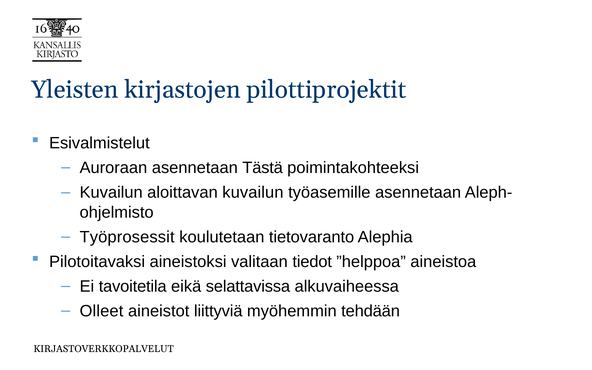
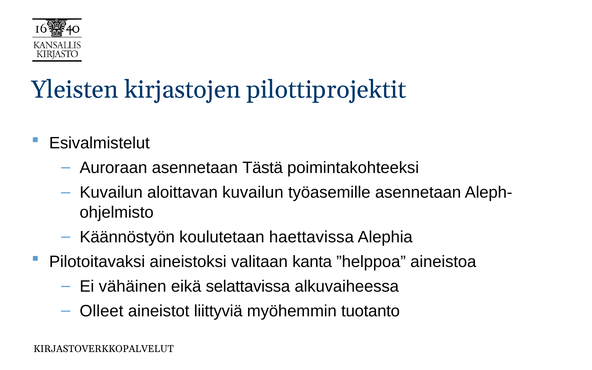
Työprosessit: Työprosessit -> Käännöstyön (127, 237)
tietovaranto: tietovaranto -> haettavissa (311, 237)
tiedot: tiedot -> kanta (312, 262)
tavoitetila: tavoitetila -> vähäinen (133, 286)
tehdään: tehdään -> tuotanto (371, 311)
